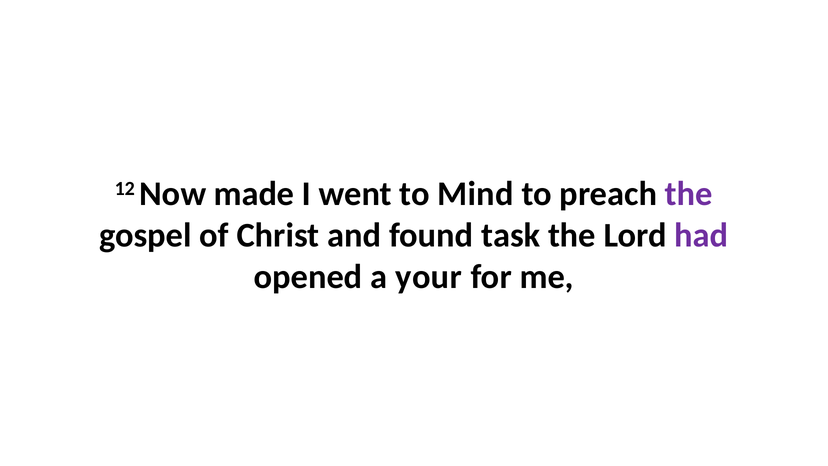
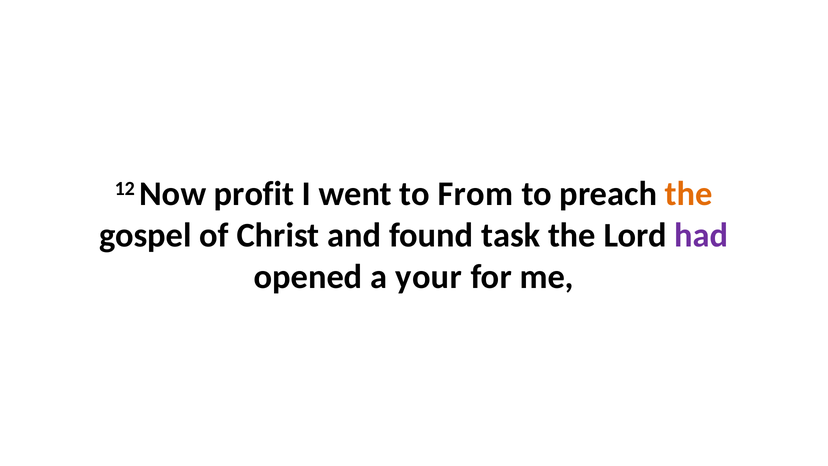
made: made -> profit (254, 194)
Mind: Mind -> From (475, 194)
the colour: purple -> orange (689, 194)
